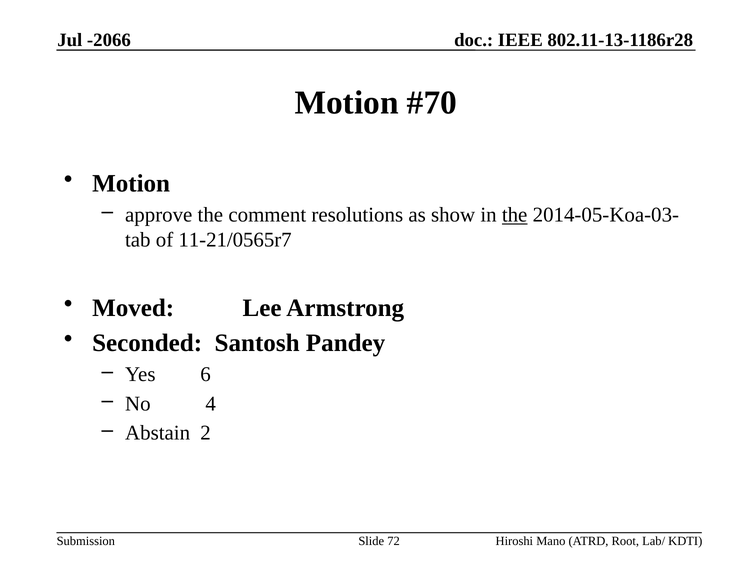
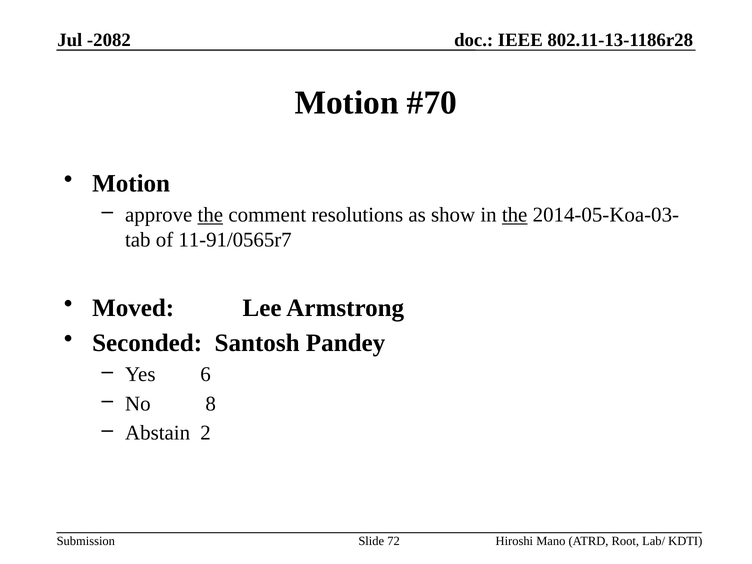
-2066: -2066 -> -2082 (109, 40)
the underline: none -> present (210, 215)
11-21/0565r7: 11-21/0565r7 -> 11-91/0565r7 (235, 240)
4: 4 -> 8 (211, 404)
